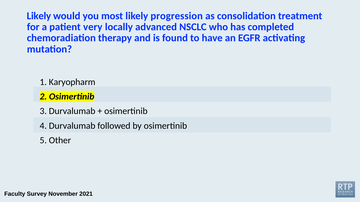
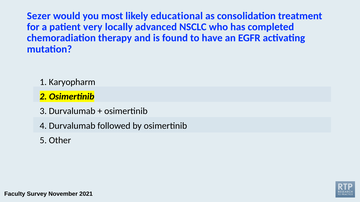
Likely: Likely -> Sezer (39, 16)
progression: progression -> educational (177, 16)
